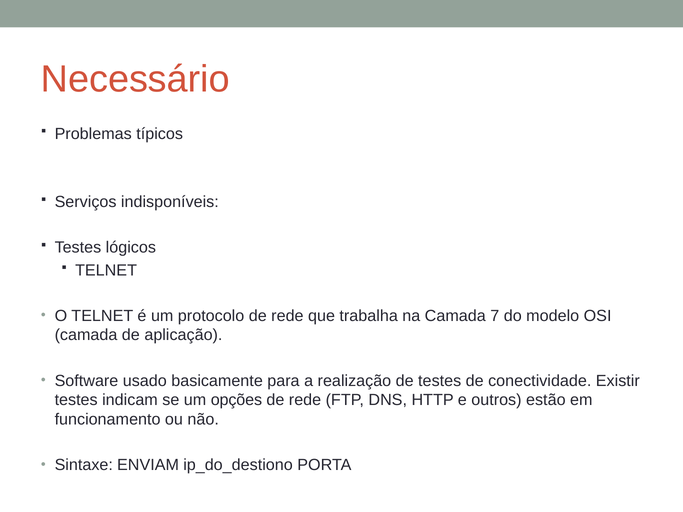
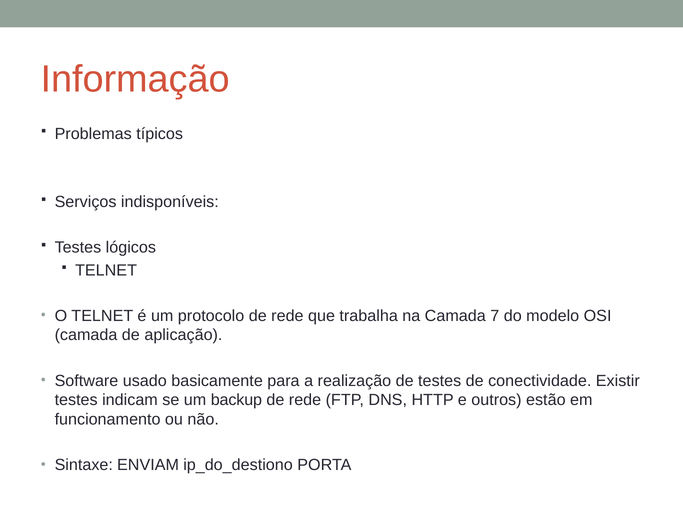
Necessário: Necessário -> Informação (135, 79)
opções: opções -> backup (236, 400)
